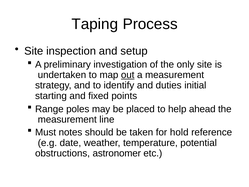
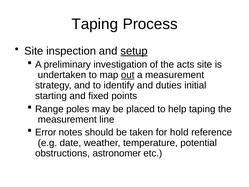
setup underline: none -> present (134, 51)
only: only -> acts (186, 64)
help ahead: ahead -> taping (202, 109)
Must: Must -> Error (46, 132)
